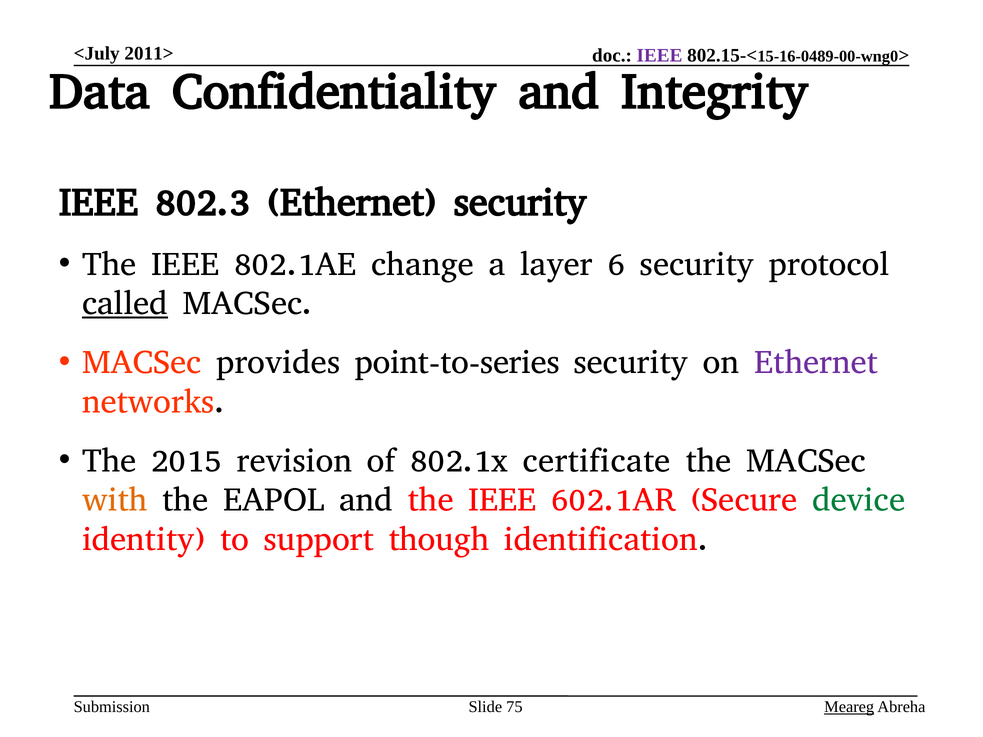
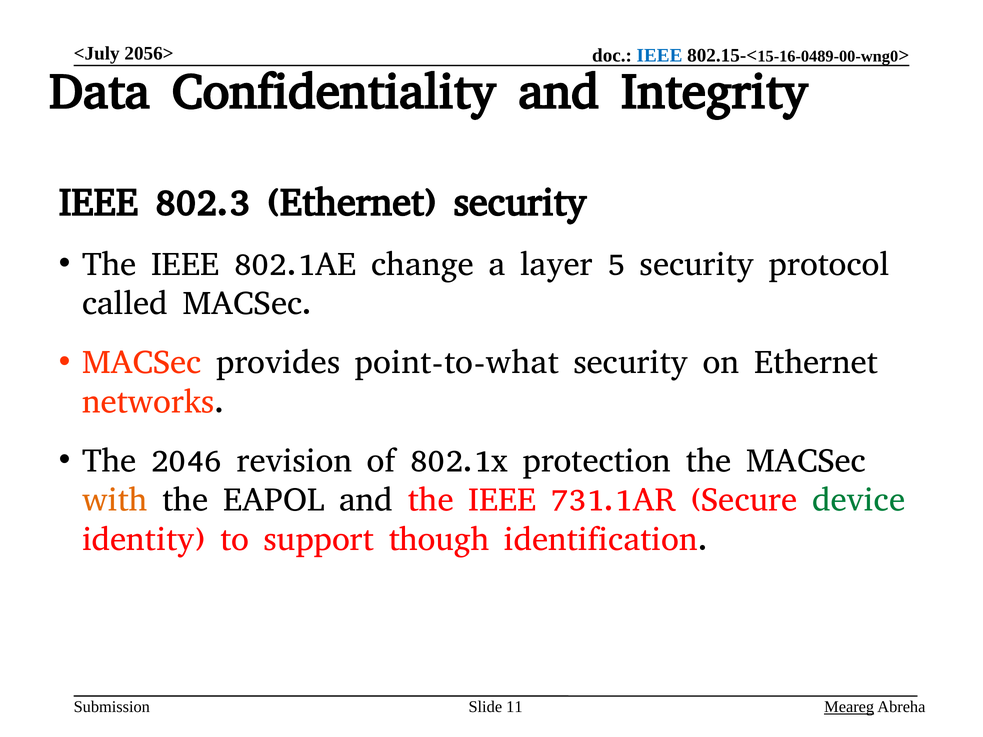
2011>: 2011> -> 2056> (149, 54)
IEEE colour: purple -> blue (659, 55)
6: 6 -> 5 (616, 264)
called underline: present -> none (125, 304)
point-to-series: point-to-series -> point-to-what (457, 363)
Ethernet colour: purple -> black (816, 363)
2015: 2015 -> 2046 (187, 461)
certificate: certificate -> protection (597, 461)
602.1AR: 602.1AR -> 731.1AR (614, 500)
75: 75 -> 11 (514, 707)
